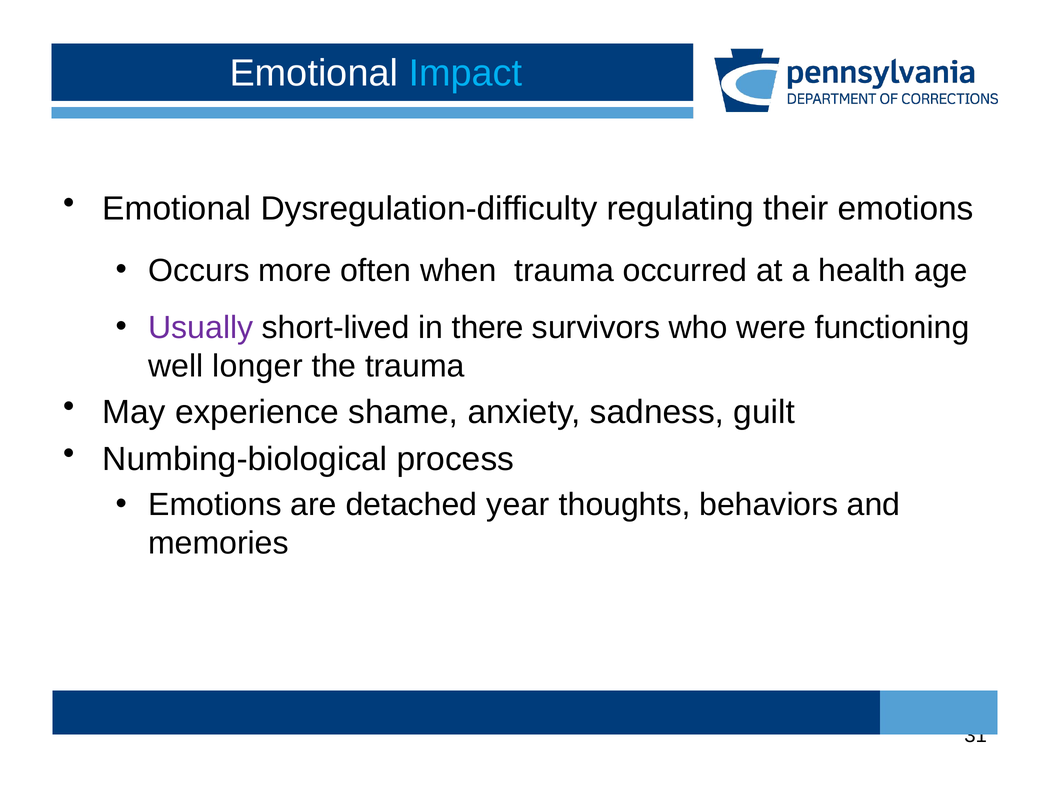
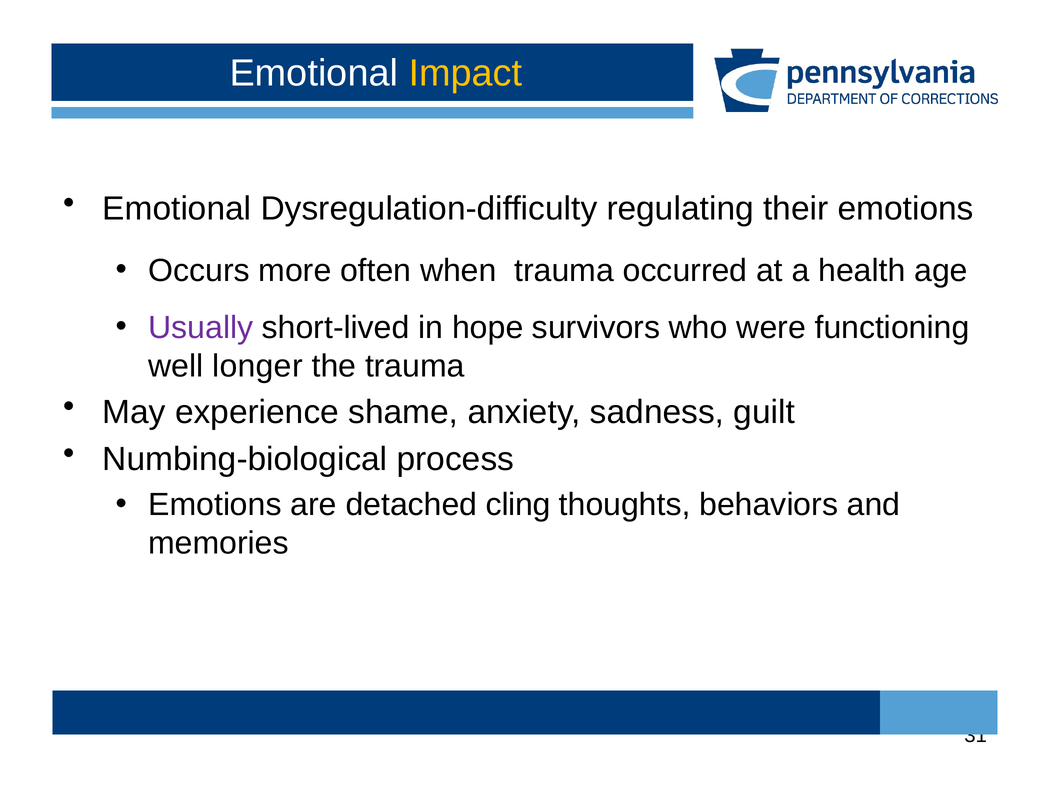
Impact colour: light blue -> yellow (466, 74)
there: there -> hope (488, 328)
year: year -> cling (518, 505)
